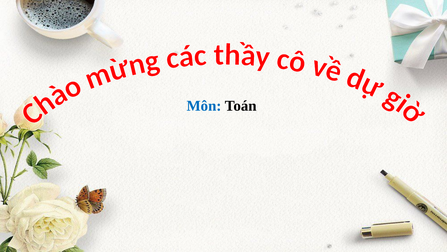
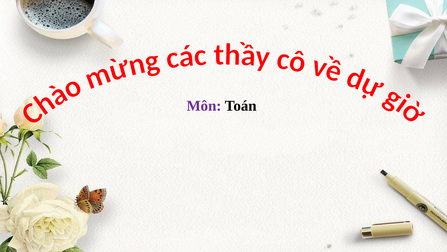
Môn colour: blue -> purple (204, 106)
